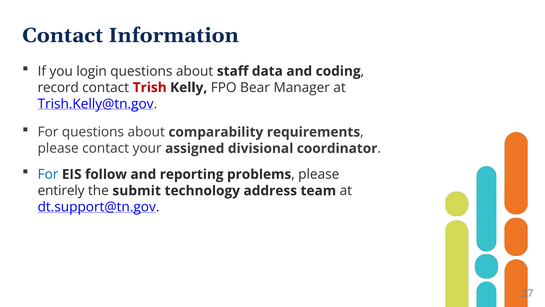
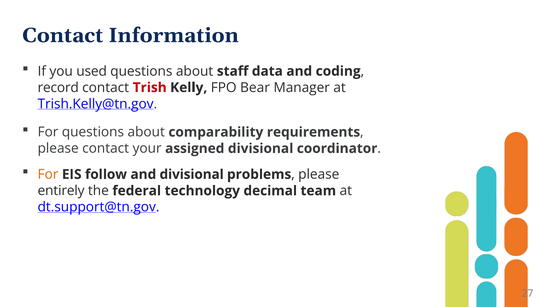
login: login -> used (92, 71)
For colour: blue -> orange (48, 174)
and reporting: reporting -> divisional (192, 174)
submit: submit -> federal (137, 190)
address: address -> decimal (270, 190)
